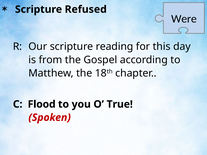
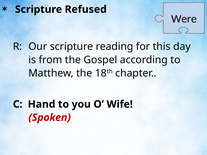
Flood: Flood -> Hand (42, 104)
True: True -> Wife (120, 104)
